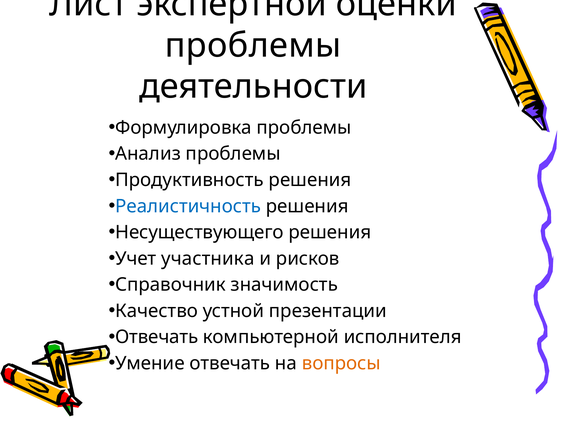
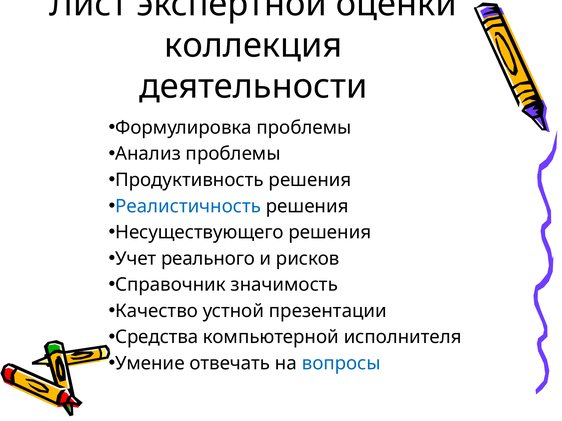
проблемы: проблемы -> коллекция (253, 45)
участника: участника -> реального (208, 259)
Отвечать: Отвечать -> Средства (157, 338)
вопросы colour: orange -> blue (341, 364)
